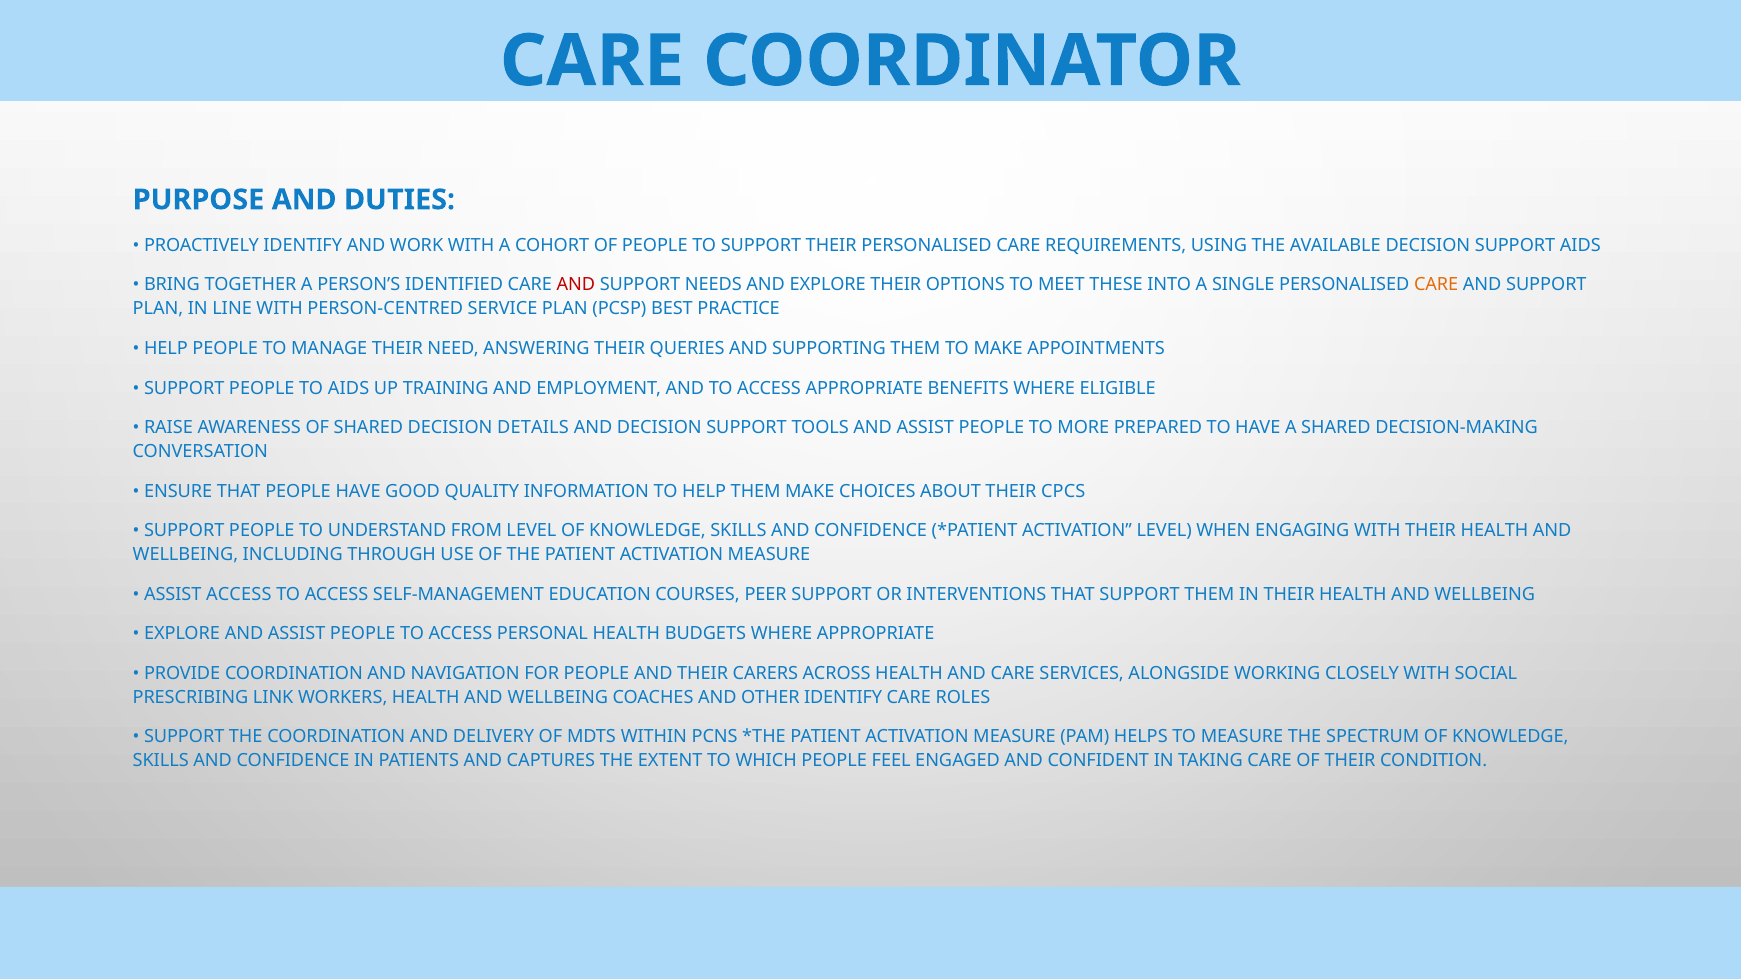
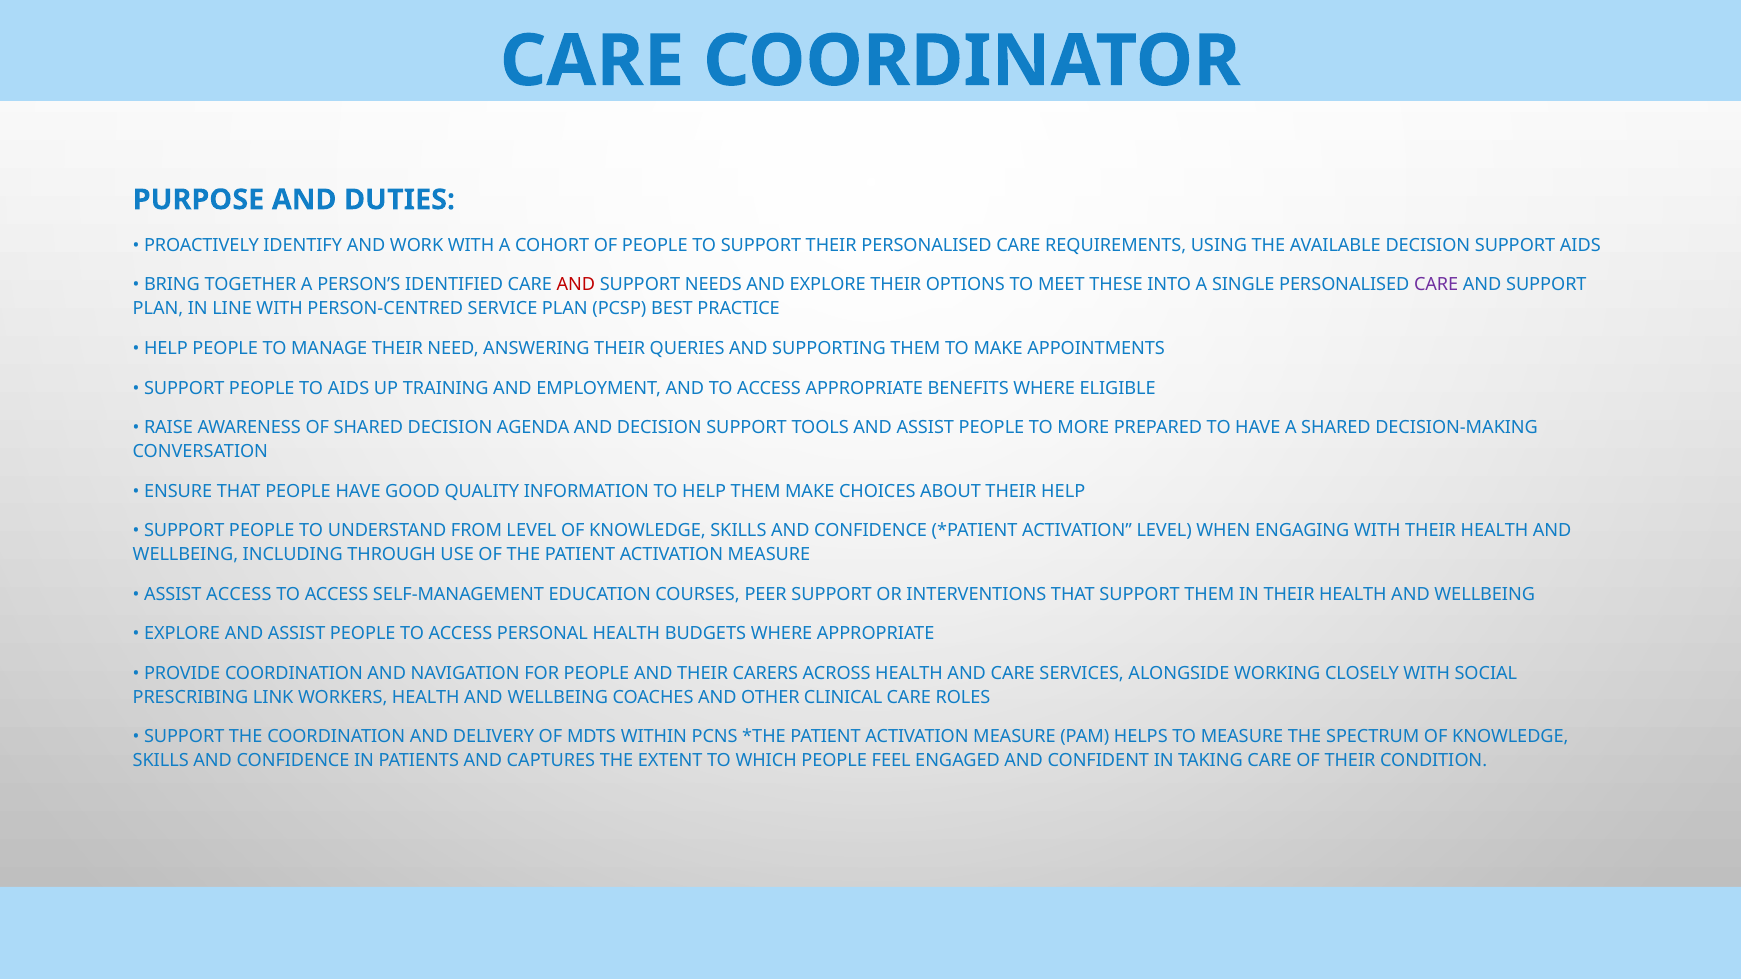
CARE colour: orange -> purple (1436, 285)
DETAILS: DETAILS -> AGENDA (533, 428)
THEIR CPCS: CPCS -> HELP (1063, 491)
OTHER IDENTIFY: IDENTIFY -> CLINICAL (843, 697)
